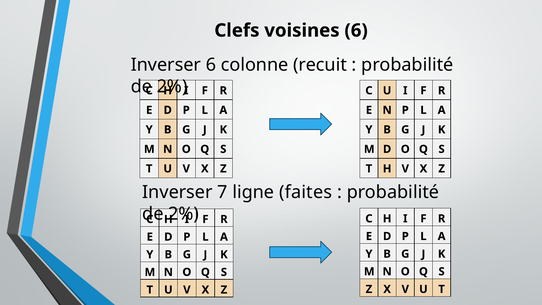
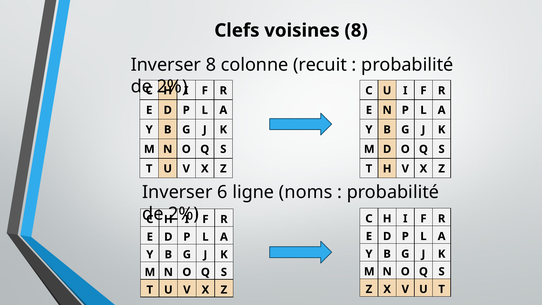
voisines 6: 6 -> 8 (356, 30)
Inverser 6: 6 -> 8 (211, 65)
7: 7 -> 6 (223, 192)
faites: faites -> noms (306, 192)
